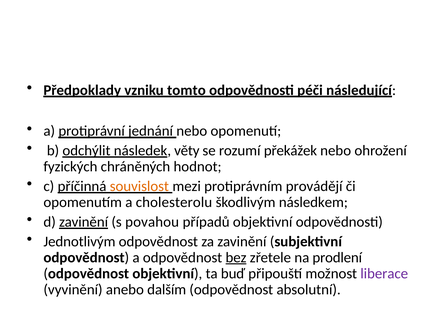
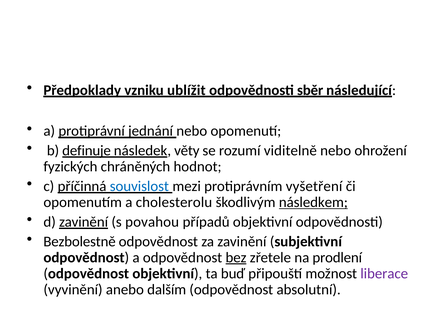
tomto: tomto -> ublížit (186, 90)
péči: péči -> sběr (310, 90)
odchýlit: odchýlit -> definuje (87, 151)
překážek: překážek -> viditelně (290, 151)
souvislost colour: orange -> blue (139, 187)
provádějí: provádějí -> vyšetření (314, 187)
následkem underline: none -> present (313, 203)
Jednotlivým: Jednotlivým -> Bezbolestně (80, 242)
